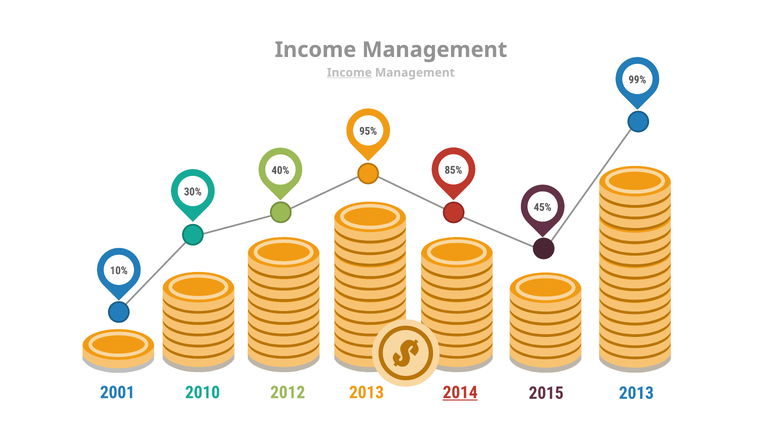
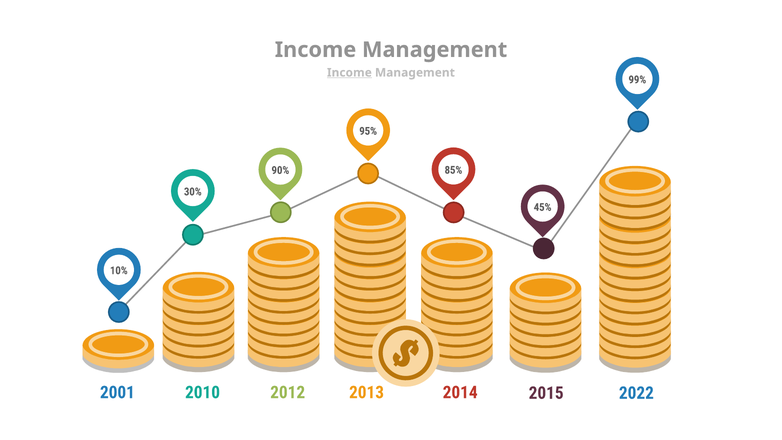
40%: 40% -> 90% (280, 170)
2014 underline: present -> none (460, 392)
2015 2013: 2013 -> 2022 (636, 393)
